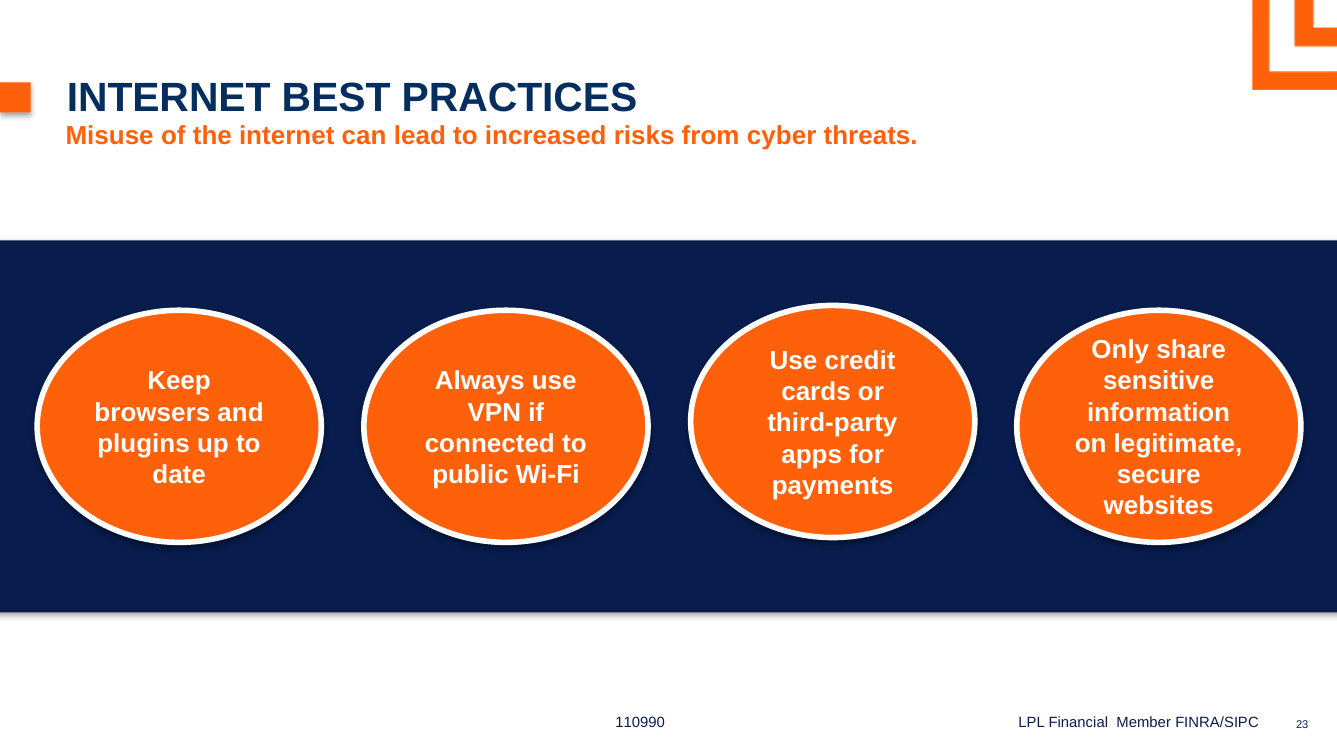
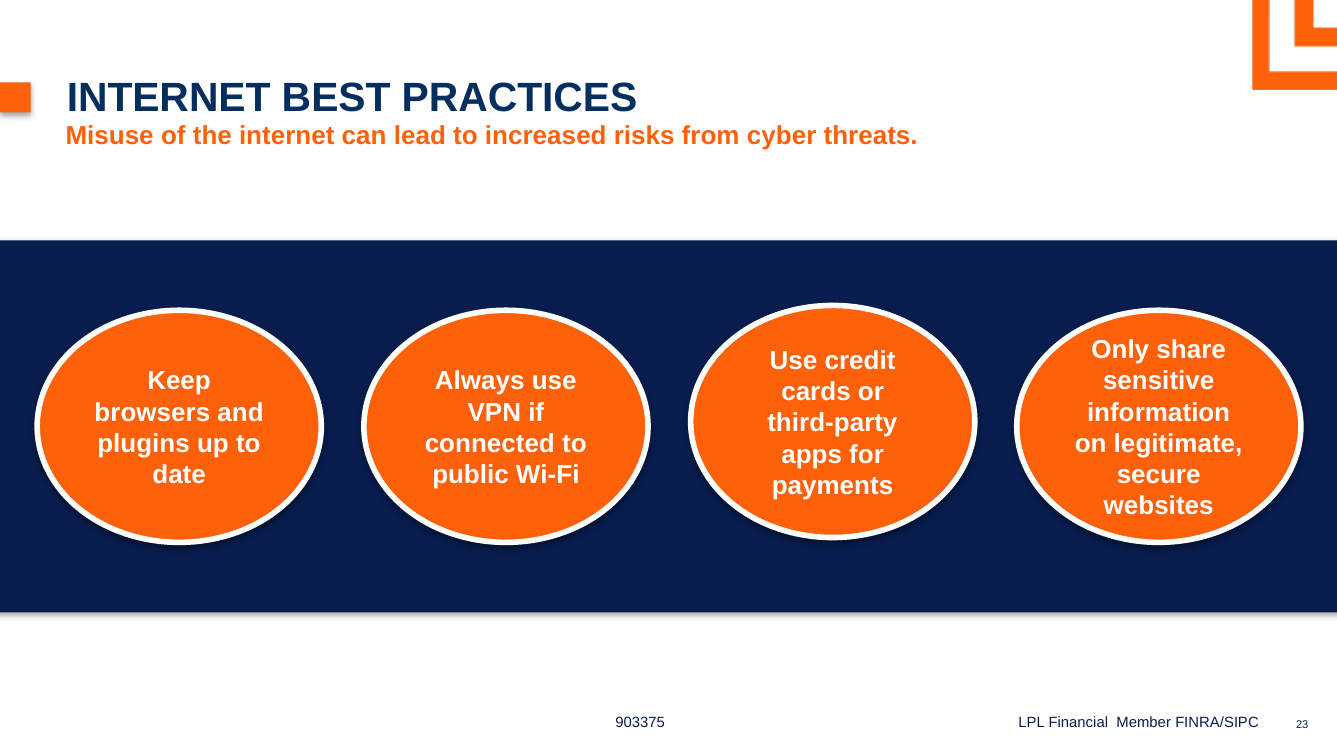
110990: 110990 -> 903375 (640, 723)
